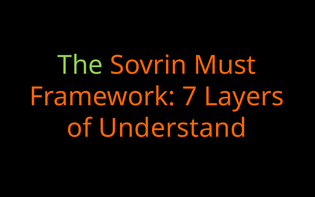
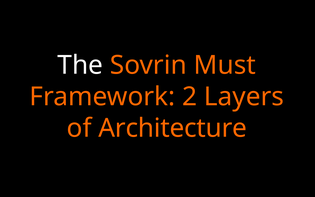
The colour: light green -> white (80, 65)
7: 7 -> 2 (190, 97)
Understand: Understand -> Architecture (173, 128)
